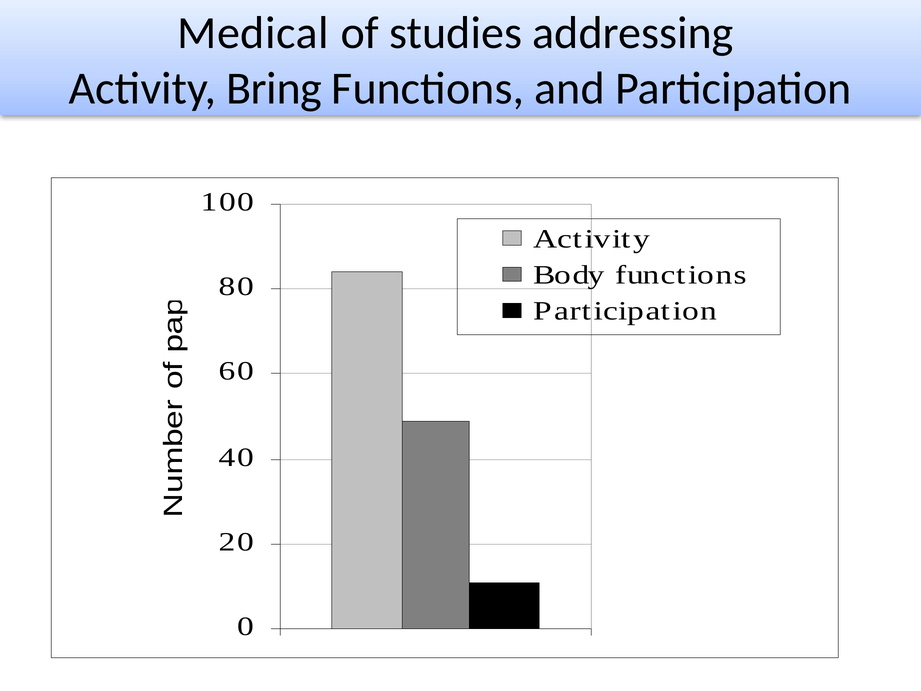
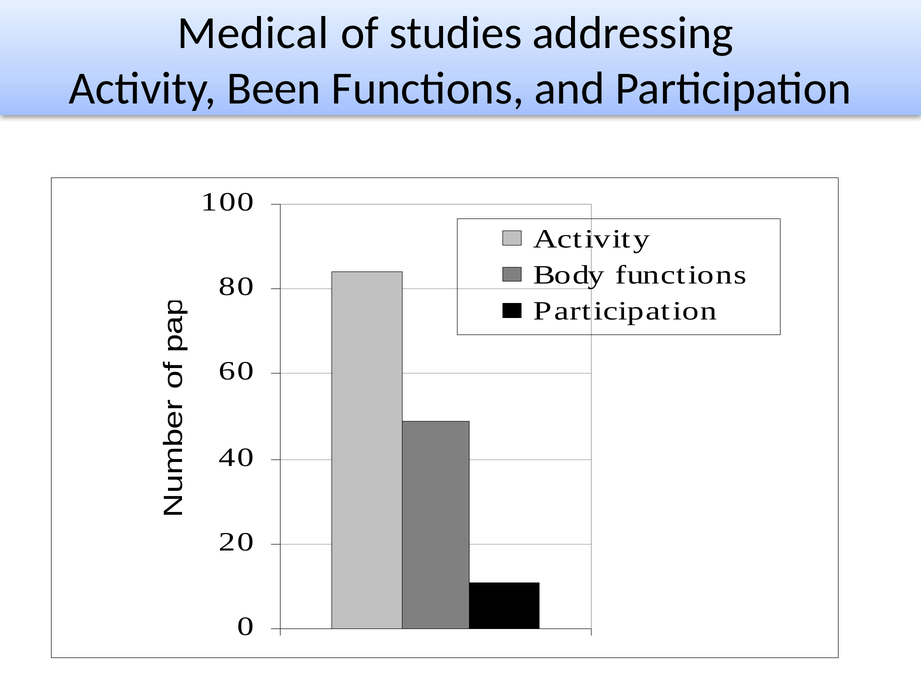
Bring: Bring -> Been (274, 88)
